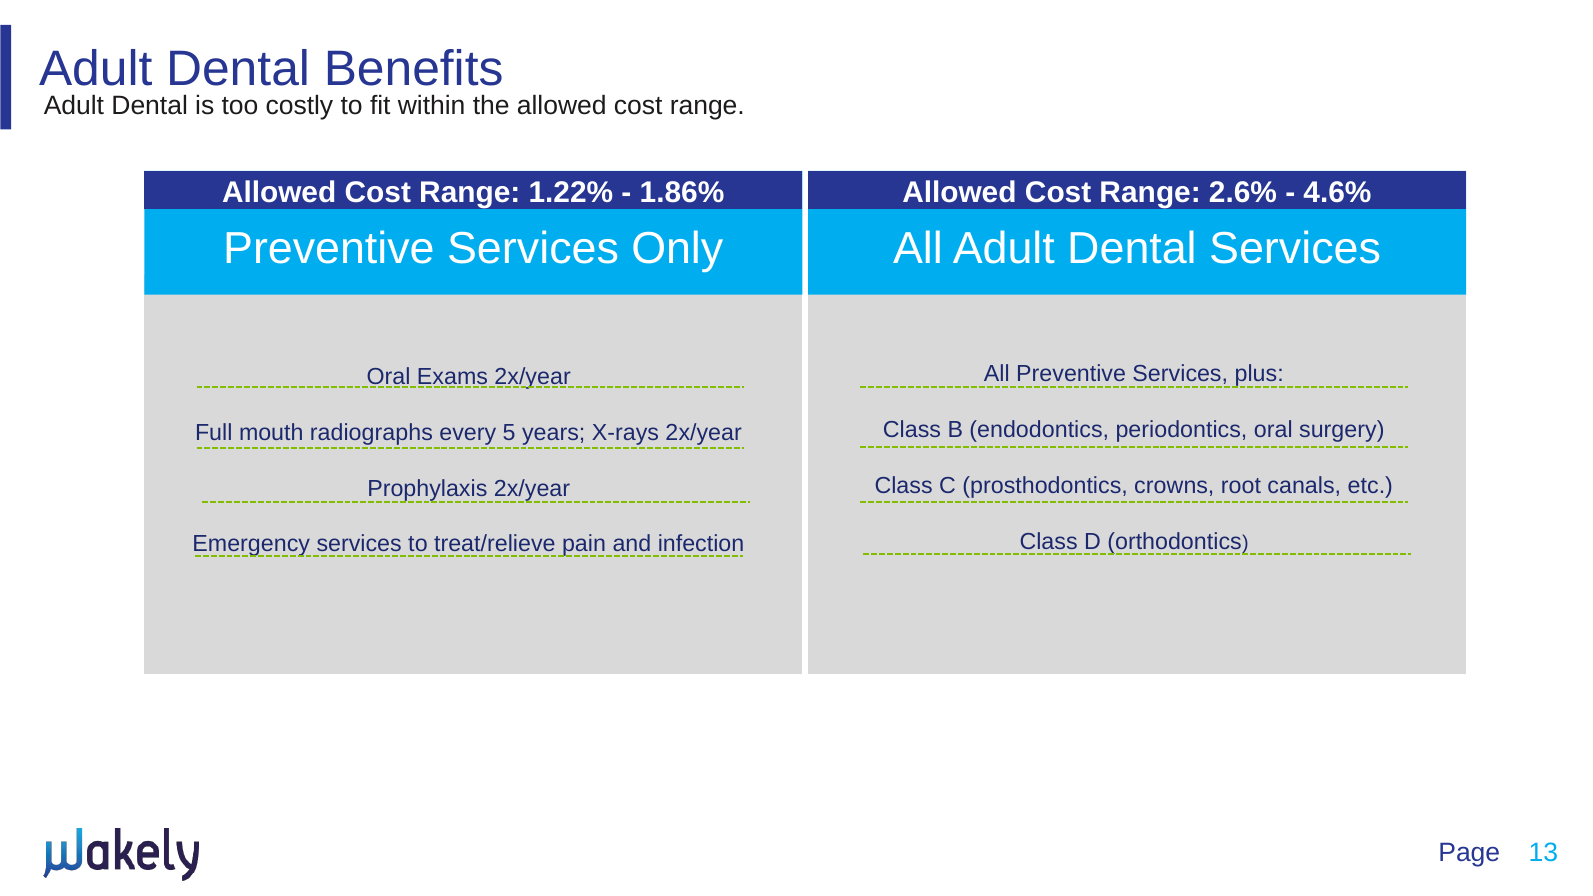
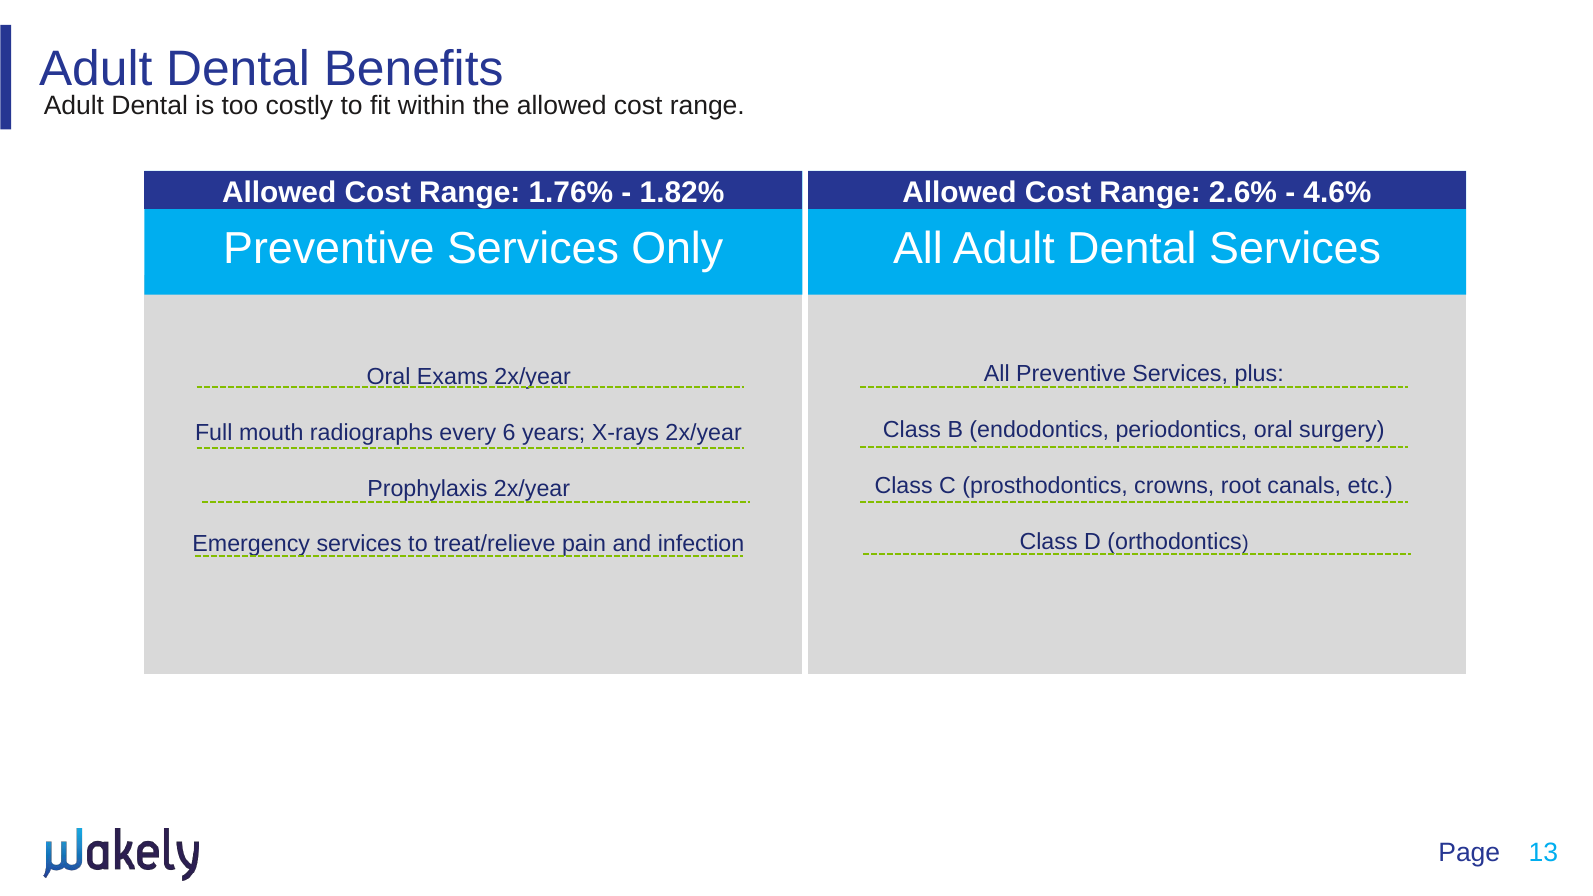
1.22%: 1.22% -> 1.76% (571, 193)
1.86%: 1.86% -> 1.82% (682, 193)
5: 5 -> 6 (509, 433)
